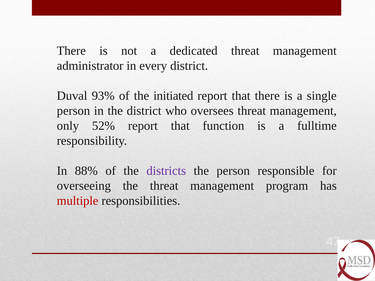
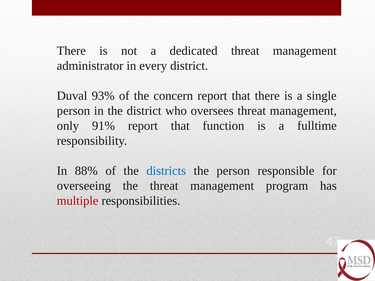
initiated: initiated -> concern (173, 96)
52%: 52% -> 91% (104, 126)
districts colour: purple -> blue (166, 171)
